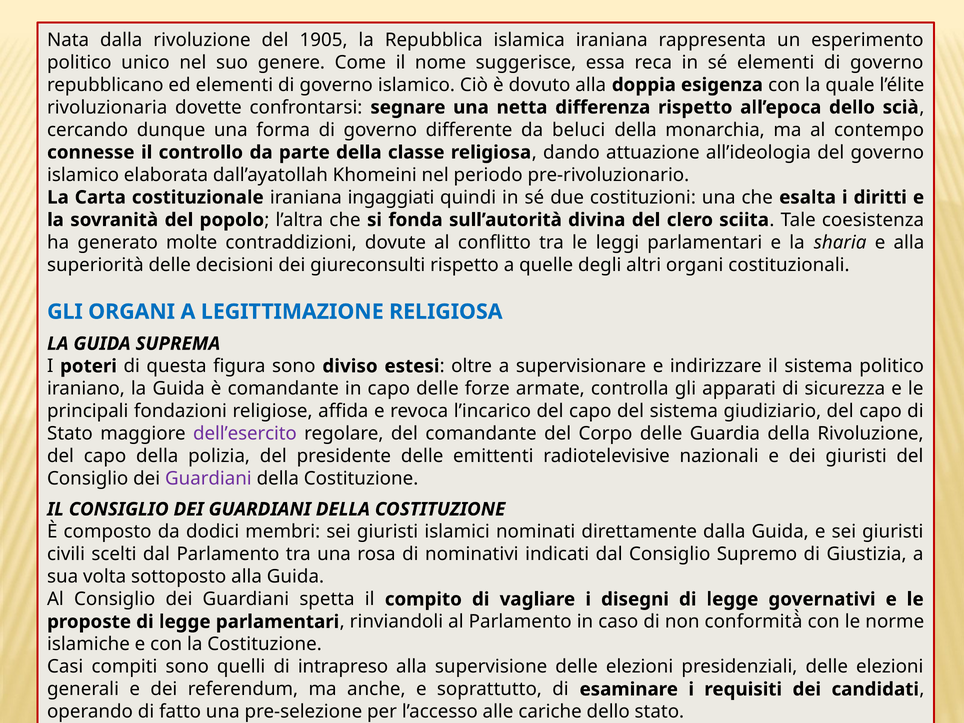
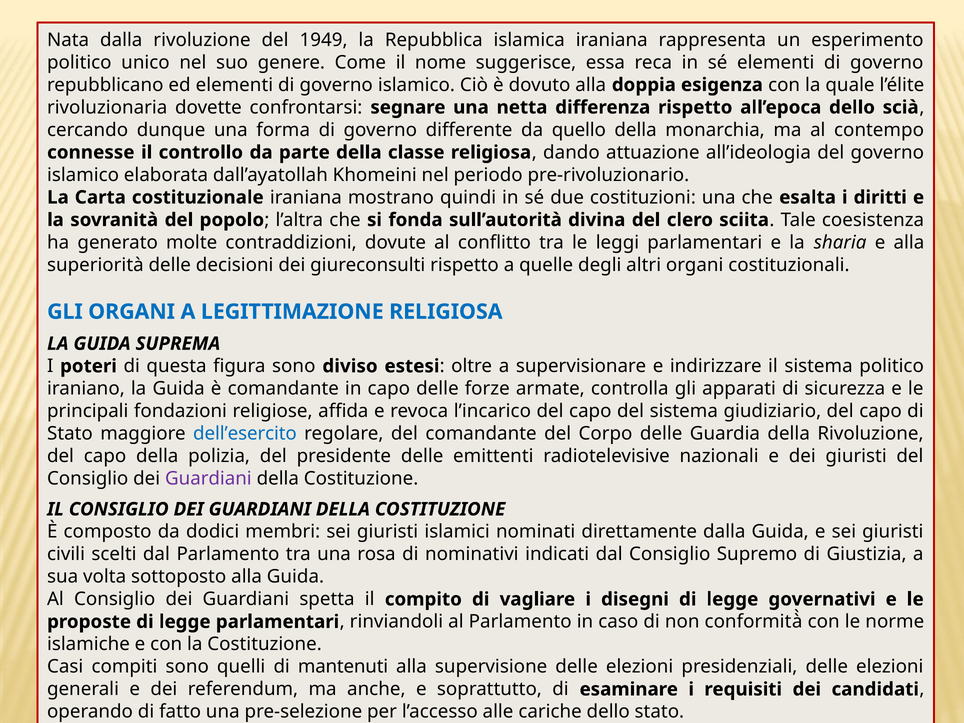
1905: 1905 -> 1949 (324, 40)
beluci: beluci -> quello (579, 130)
ingaggiati: ingaggiati -> mostrano (391, 197)
dell’esercito colour: purple -> blue (245, 434)
intrapreso: intrapreso -> mantenuti (343, 667)
